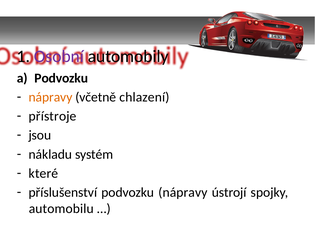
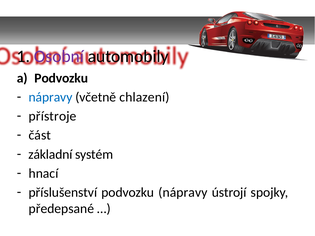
nápravy colour: orange -> blue (50, 97)
jsou: jsou -> část (40, 135)
nákladu: nákladu -> základní (50, 154)
které: které -> hnací (43, 174)
automobilu: automobilu -> předepsané (61, 209)
